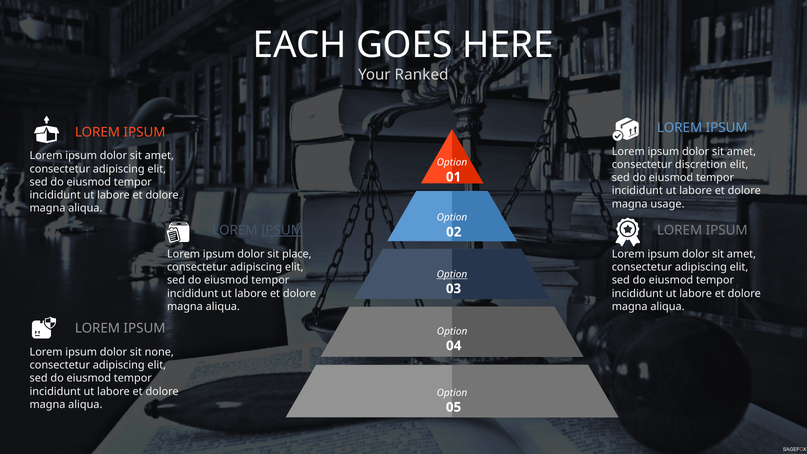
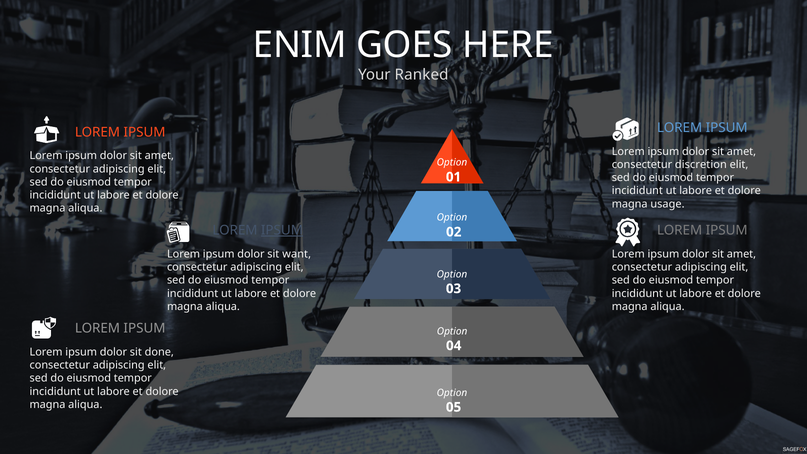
EACH: EACH -> ENIM (300, 45)
place: place -> want (297, 254)
Option underline: present -> none (452, 274)
none: none -> done (159, 352)
